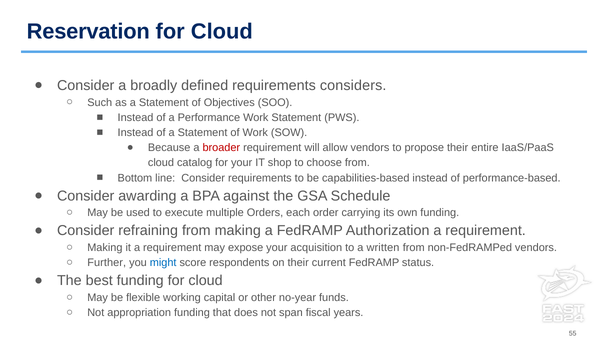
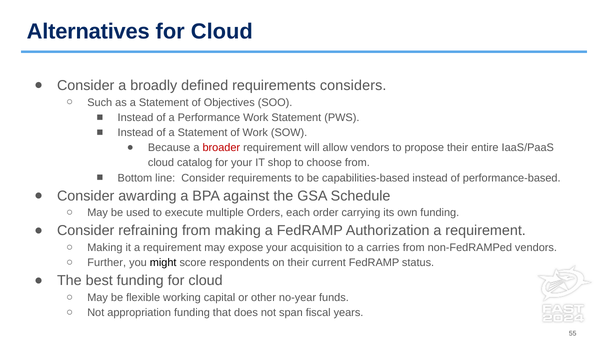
Reservation: Reservation -> Alternatives (88, 31)
written: written -> carries (383, 248)
might colour: blue -> black (163, 263)
